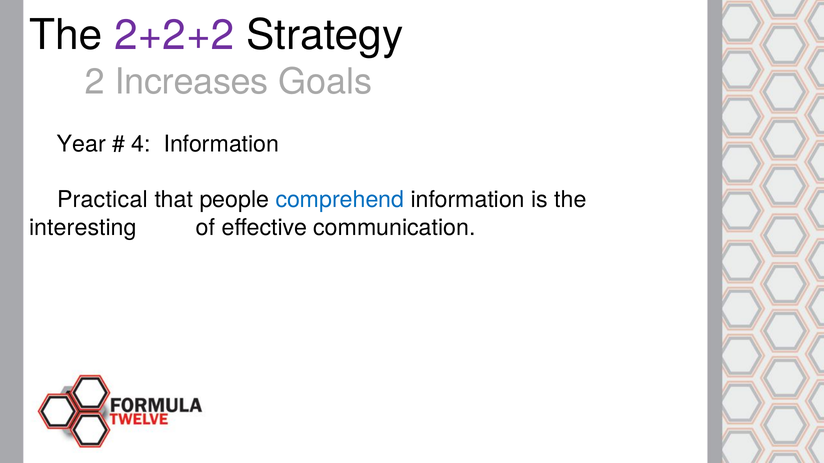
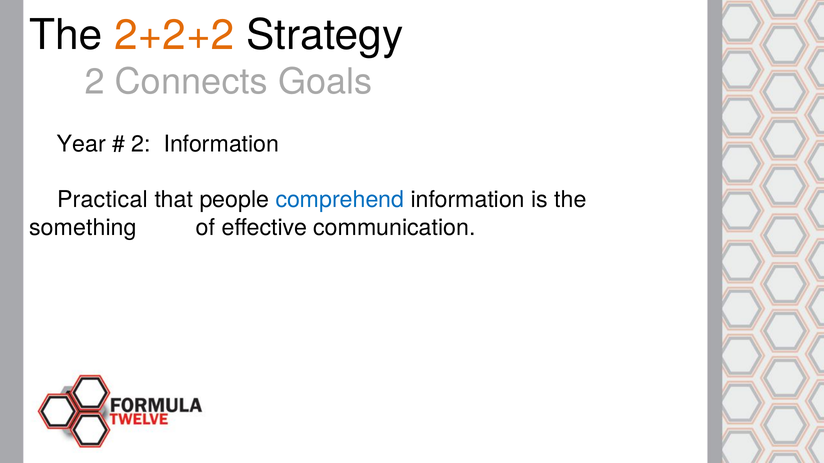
2+2+2 colour: purple -> orange (174, 35)
Increases: Increases -> Connects (191, 82)
4: 4 -> 2 (141, 144)
interesting: interesting -> something (83, 228)
